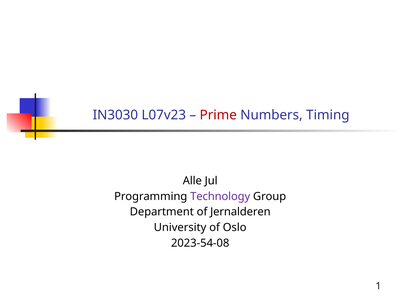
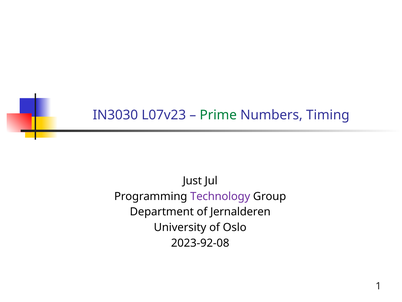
Prime colour: red -> green (218, 115)
Alle: Alle -> Just (192, 180)
2023-54-08: 2023-54-08 -> 2023-92-08 (200, 243)
